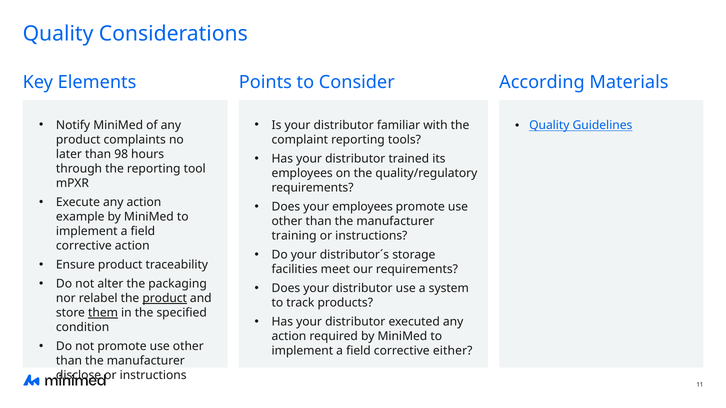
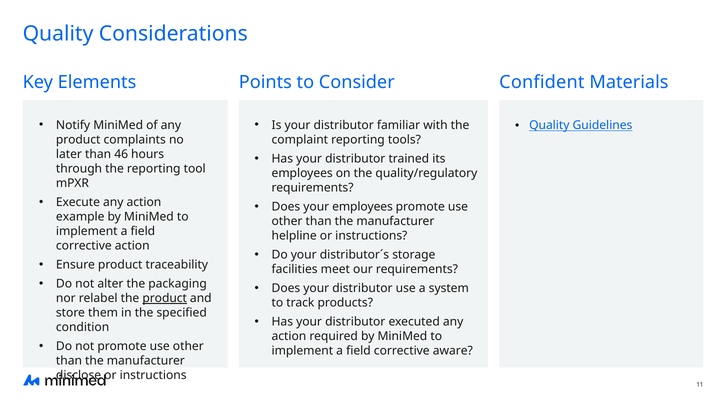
According: According -> Confident (542, 83)
98: 98 -> 46 (121, 154)
training: training -> helpline (294, 236)
them underline: present -> none (103, 313)
either: either -> aware (453, 351)
